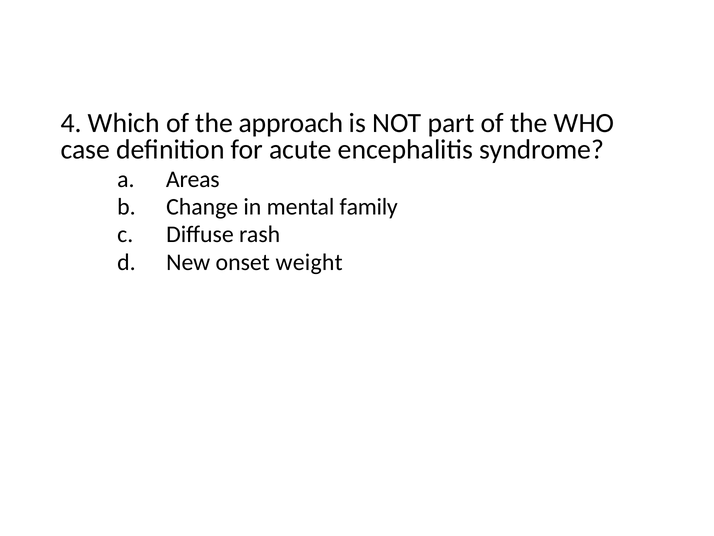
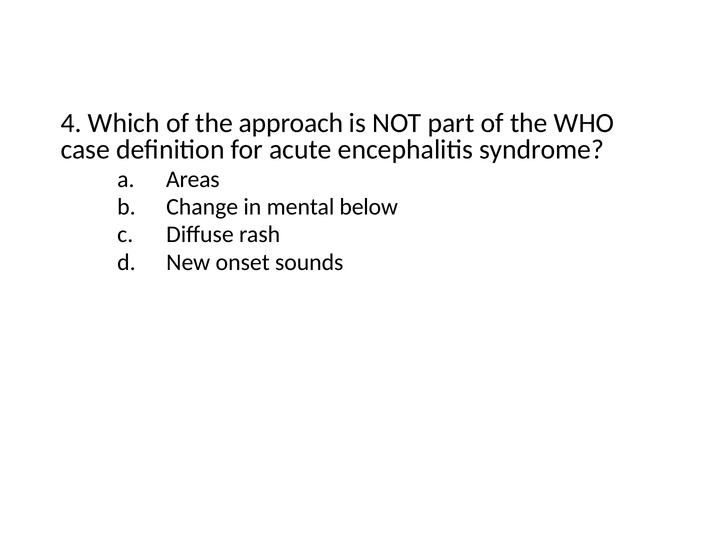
family: family -> below (369, 207)
weight: weight -> sounds (309, 262)
